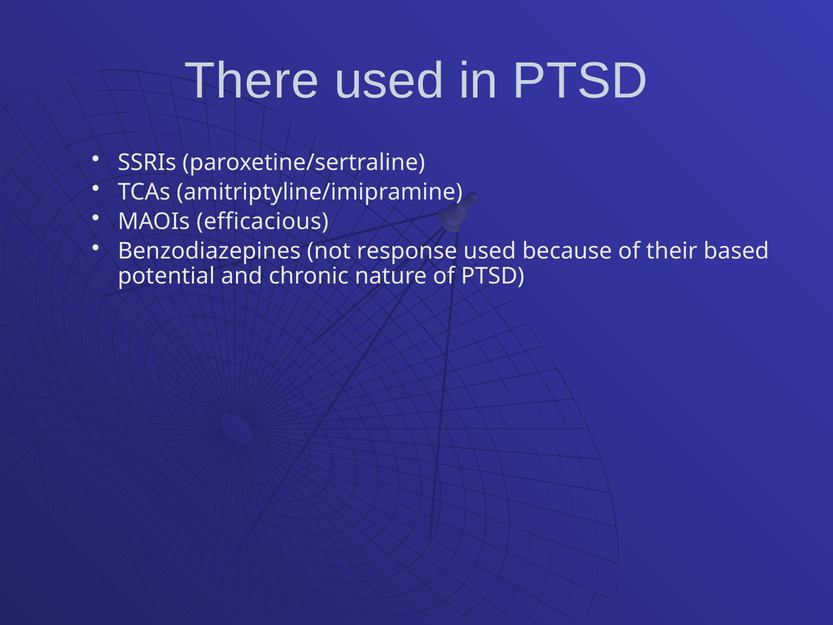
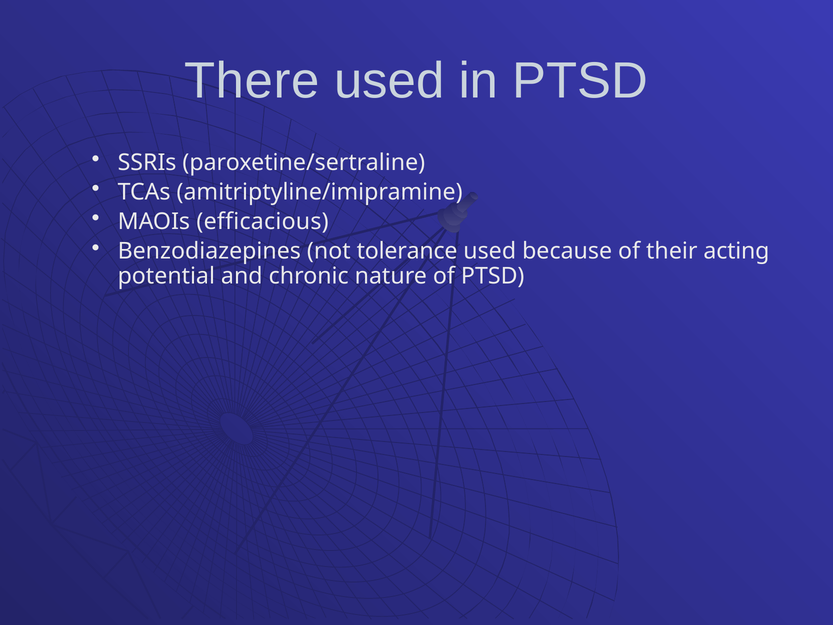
response: response -> tolerance (407, 251)
based: based -> acting (736, 251)
